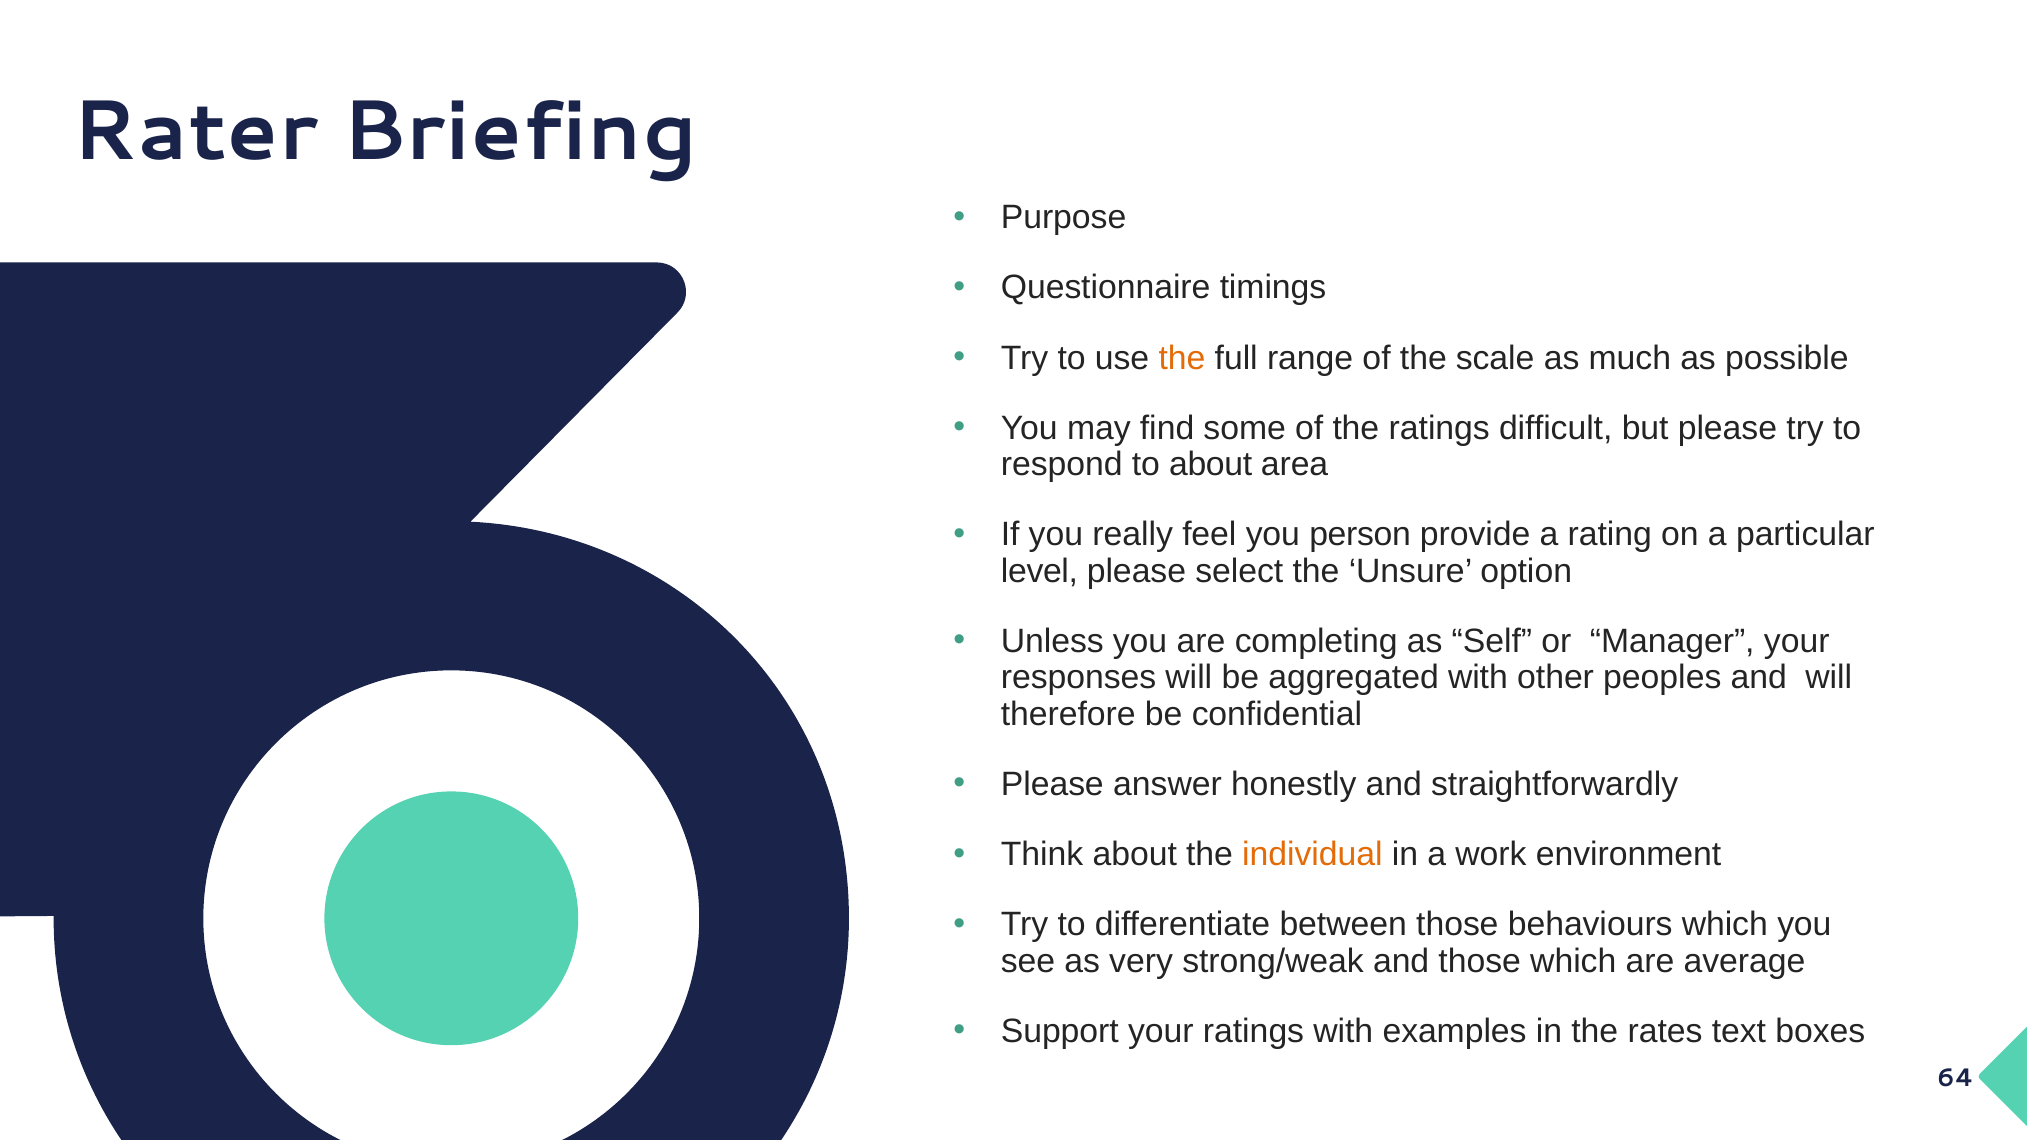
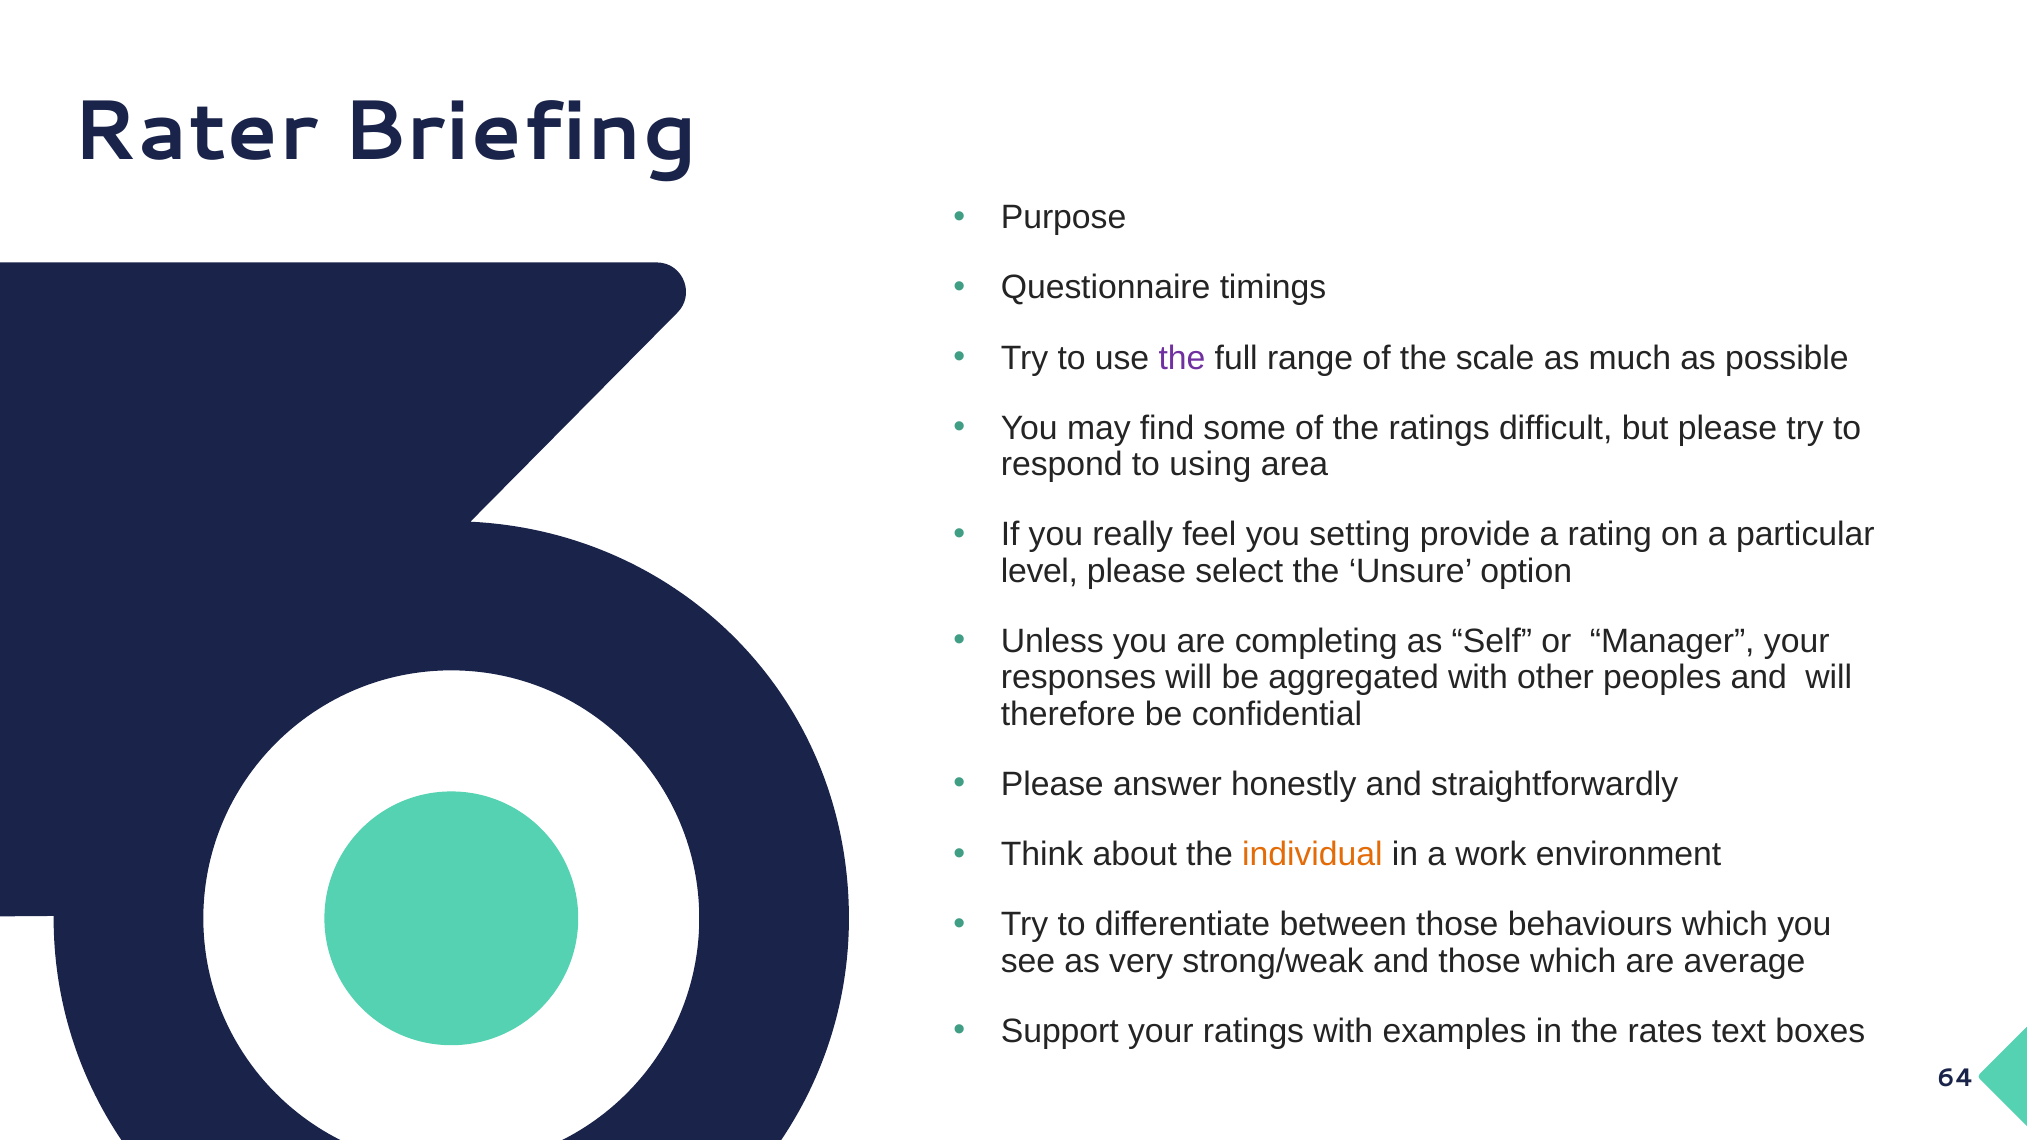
the colour: orange -> purple (1182, 358)
to about: about -> using (1210, 465)
person: person -> setting (1360, 535)
